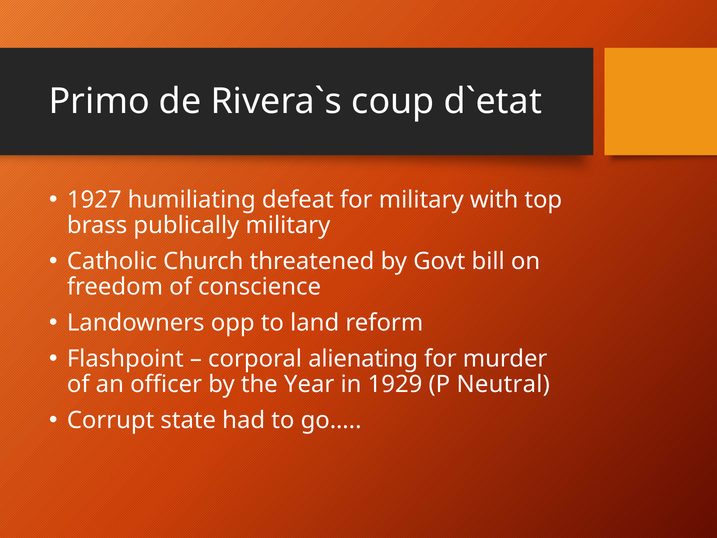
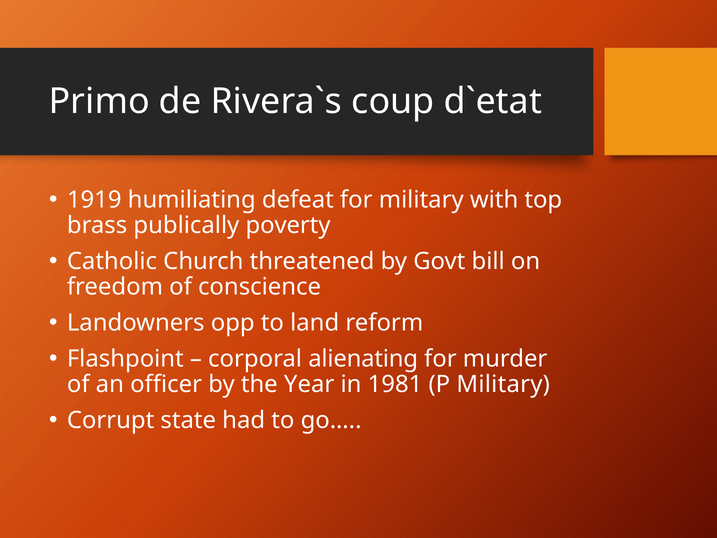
1927: 1927 -> 1919 (94, 200)
publically military: military -> poverty (288, 225)
1929: 1929 -> 1981 (395, 384)
P Neutral: Neutral -> Military (503, 384)
